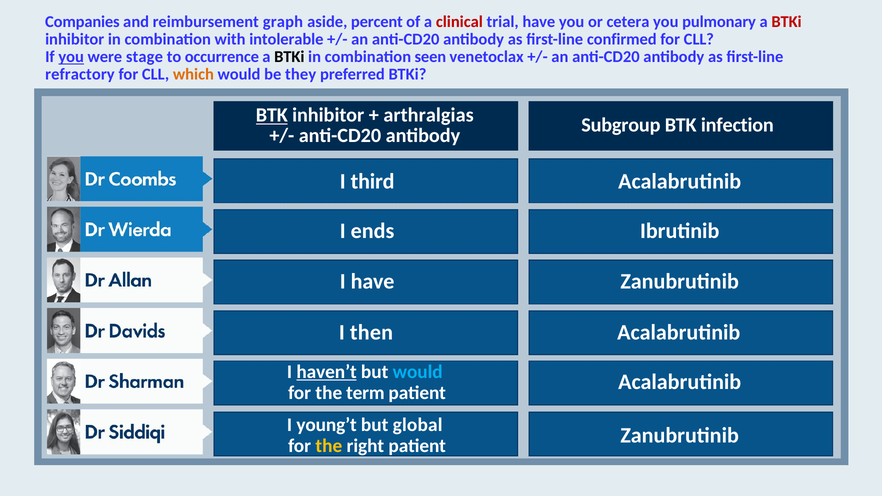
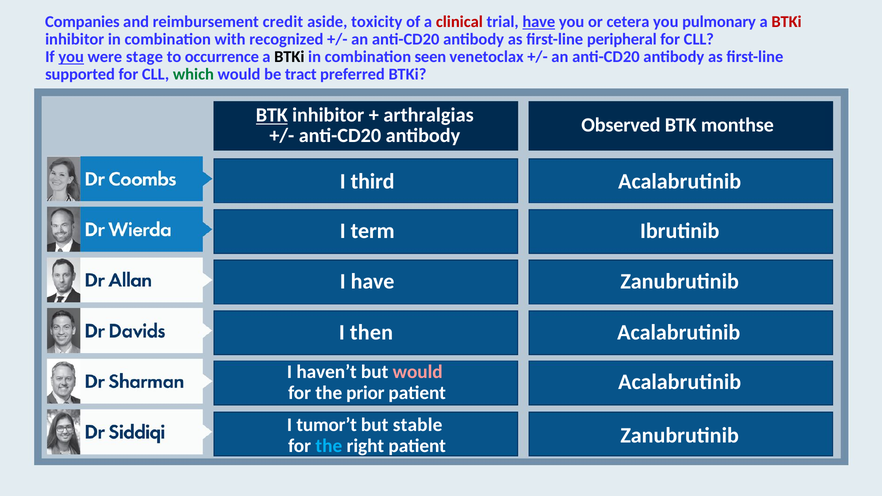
graph: graph -> credit (283, 22)
percent: percent -> toxicity (377, 22)
have underline: none -> present (539, 22)
intolerable: intolerable -> recognized (286, 39)
confirmed: confirmed -> peripheral (622, 39)
refractory: refractory -> supported (80, 74)
which colour: orange -> green (193, 74)
they: they -> tract (301, 74)
Subgroup: Subgroup -> Observed (621, 125)
infection: infection -> monthse (737, 125)
ends: ends -> term (373, 231)
haven’t underline: present -> none (327, 372)
would colour: light blue -> pink (418, 372)
term: term -> prior (365, 393)
young’t: young’t -> tumor’t (327, 425)
global: global -> stable (418, 425)
the colour: yellow -> light blue (329, 446)
